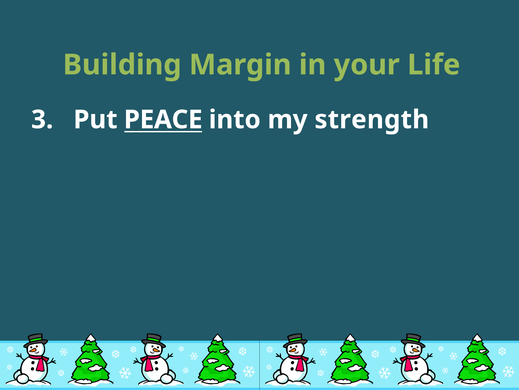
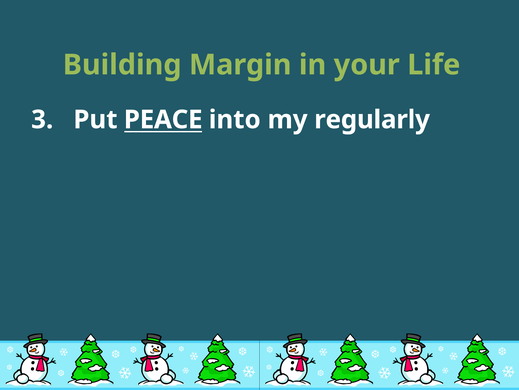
strength: strength -> regularly (372, 119)
